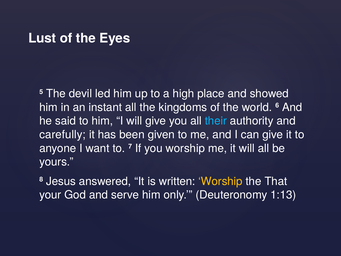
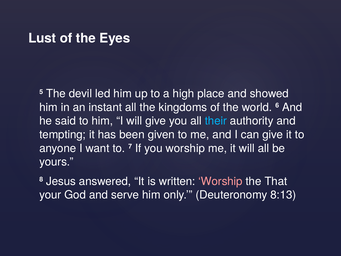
carefully: carefully -> tempting (63, 135)
Worship colour: yellow -> pink (221, 181)
1:13: 1:13 -> 8:13 (283, 195)
